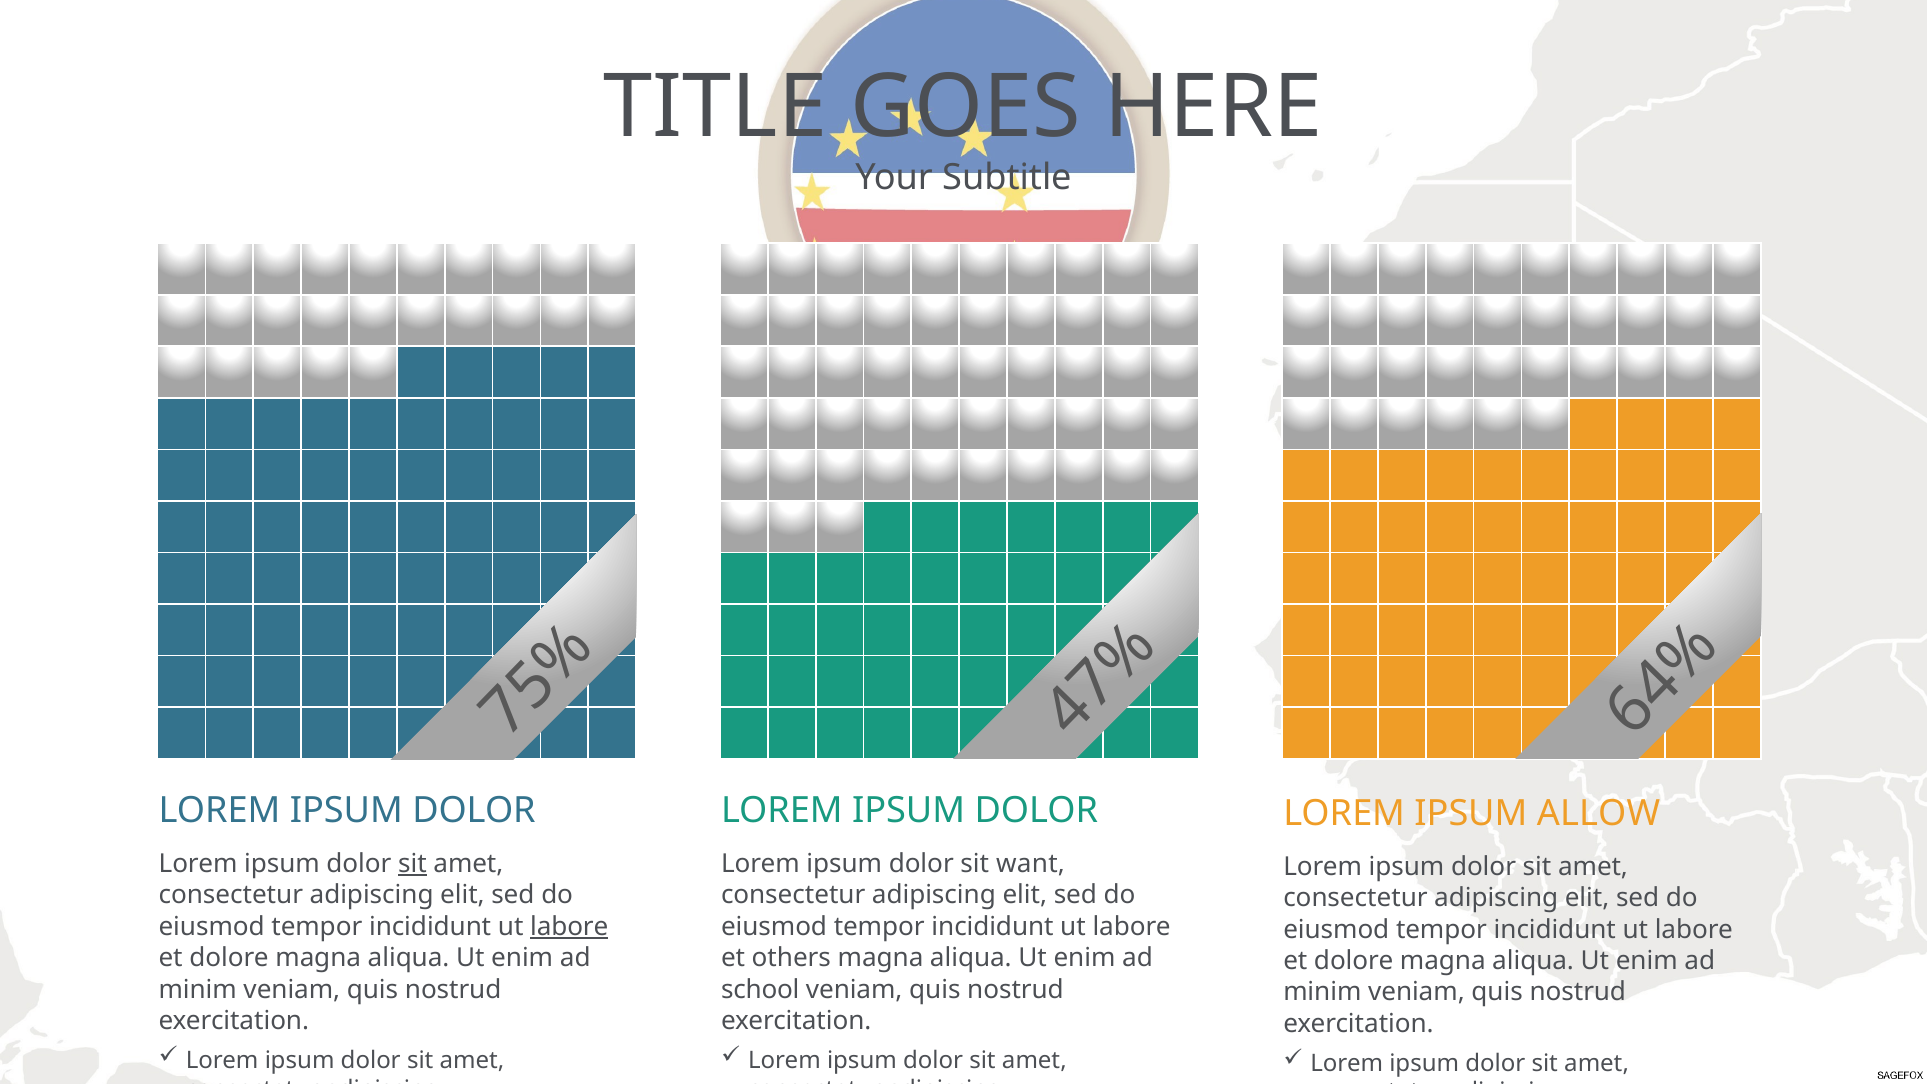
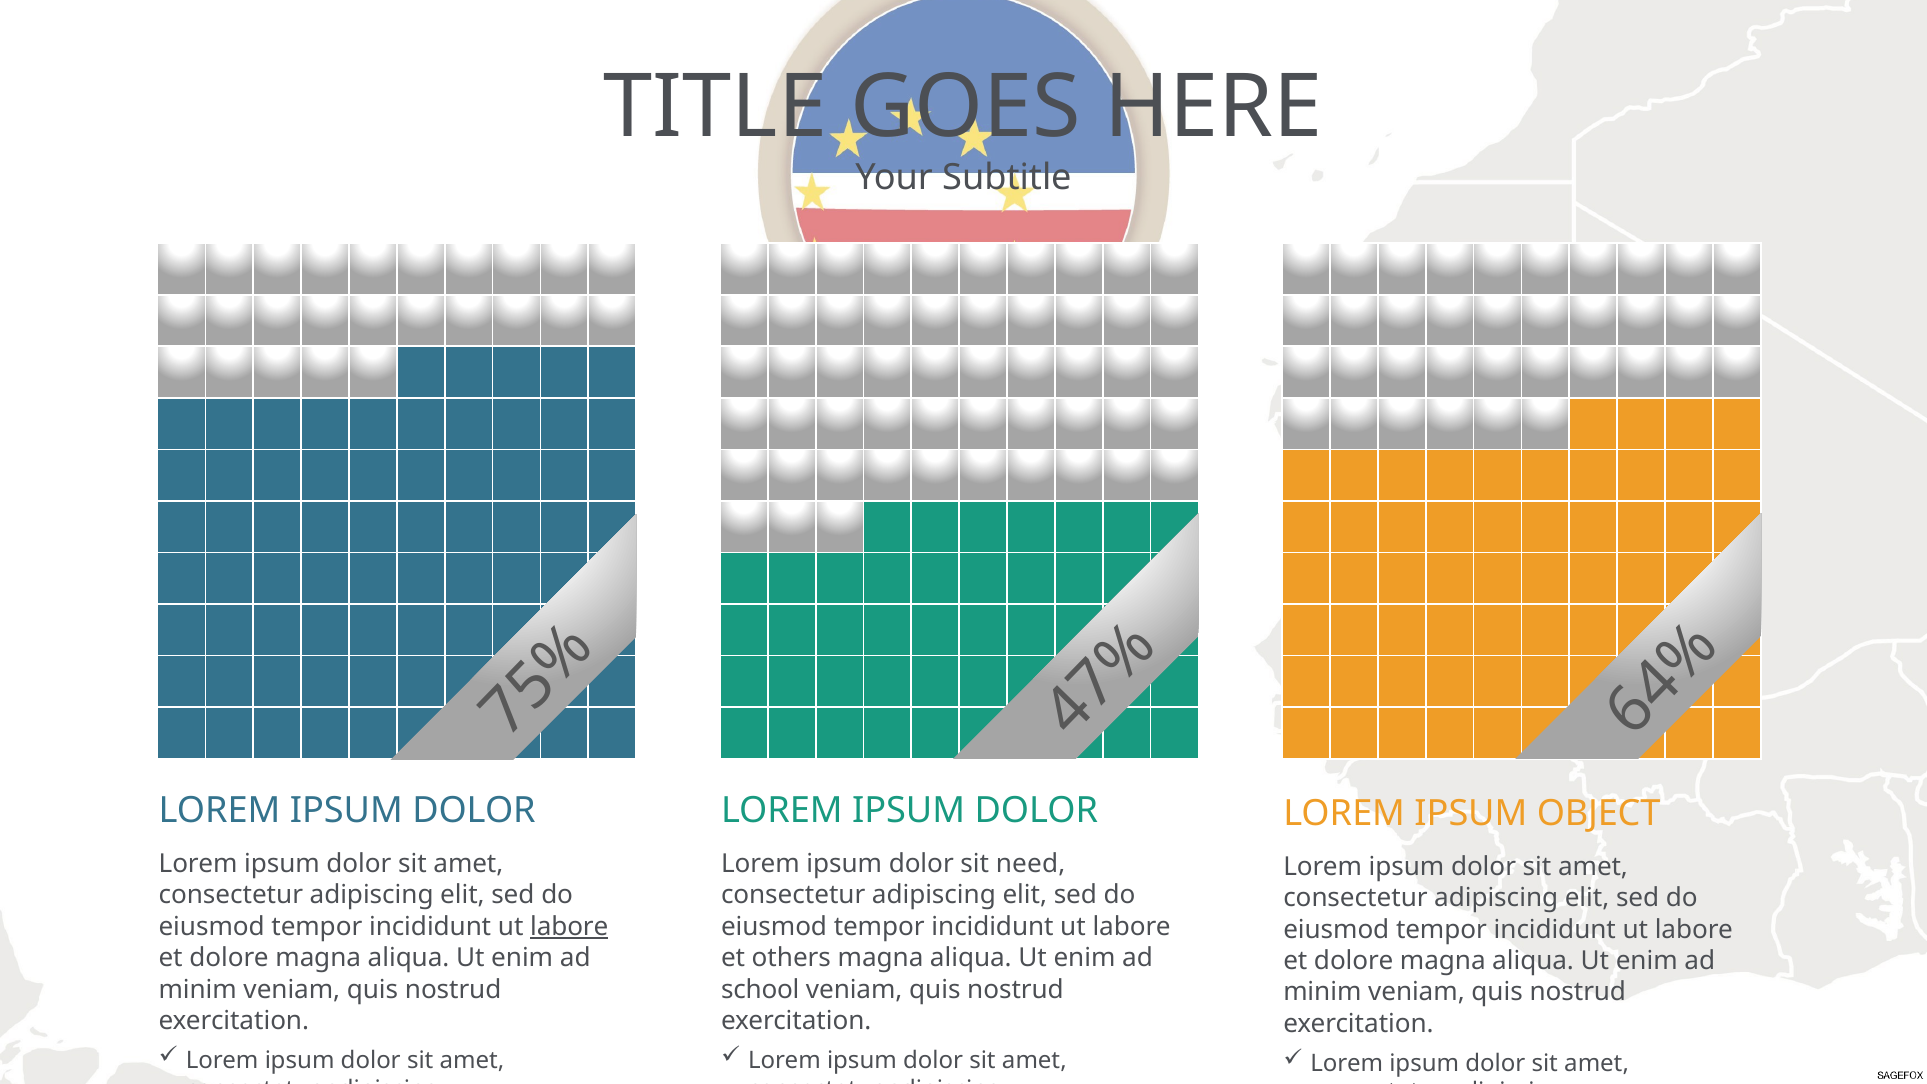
ALLOW: ALLOW -> OBJECT (1599, 813)
sit underline: present -> none (412, 864)
want: want -> need (1031, 864)
